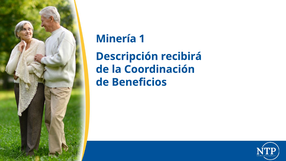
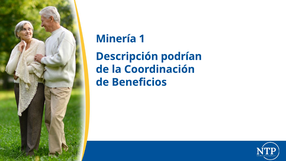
recibirá: recibirá -> podrían (181, 56)
